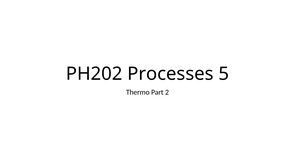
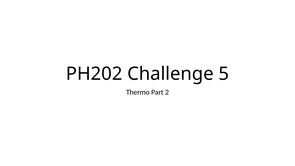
Processes: Processes -> Challenge (170, 74)
